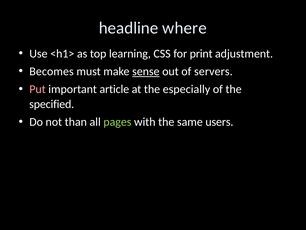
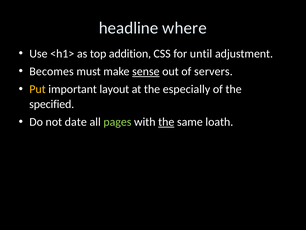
learning: learning -> addition (130, 53)
print: print -> until (201, 53)
Put colour: pink -> yellow (38, 89)
article: article -> layout (114, 89)
than: than -> date (76, 122)
the underline: none -> present (166, 122)
users: users -> loath (219, 122)
